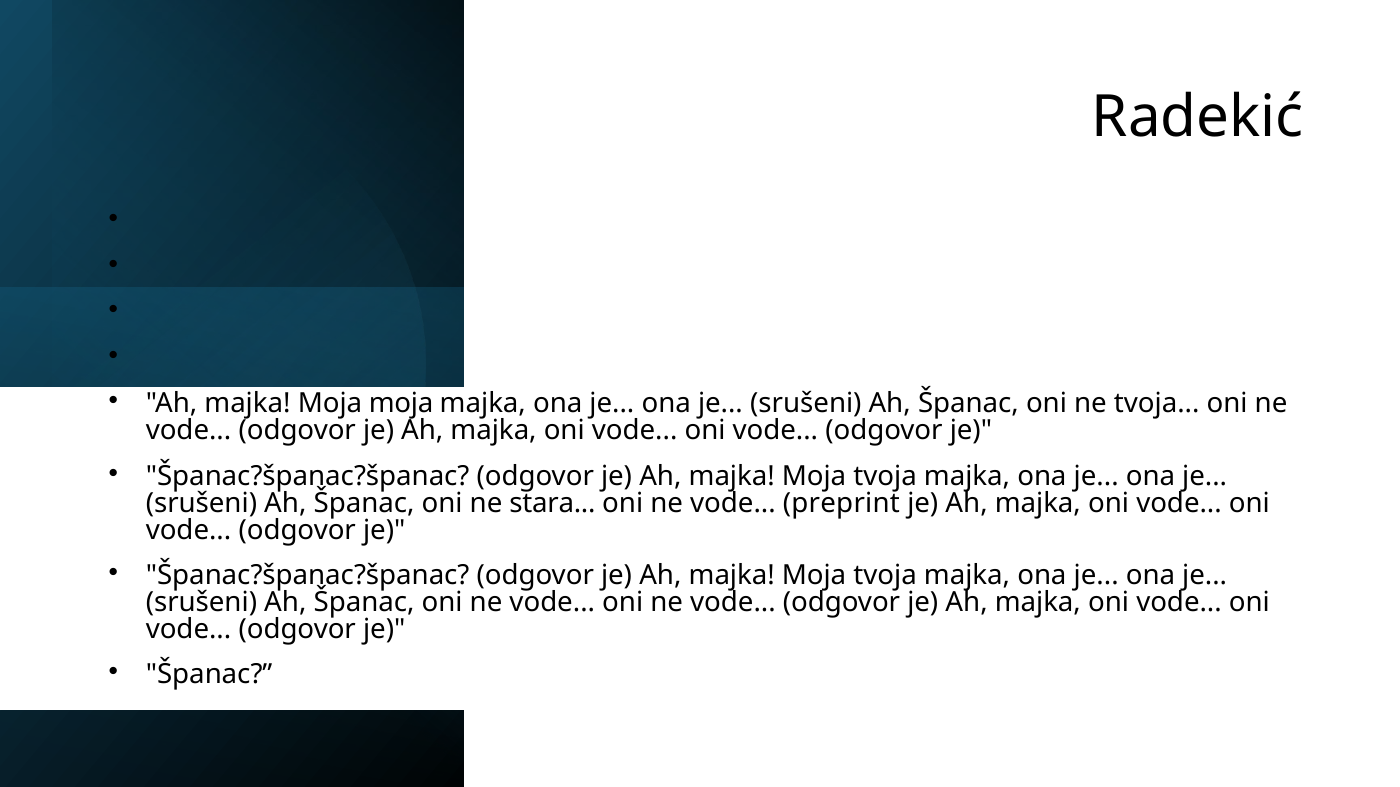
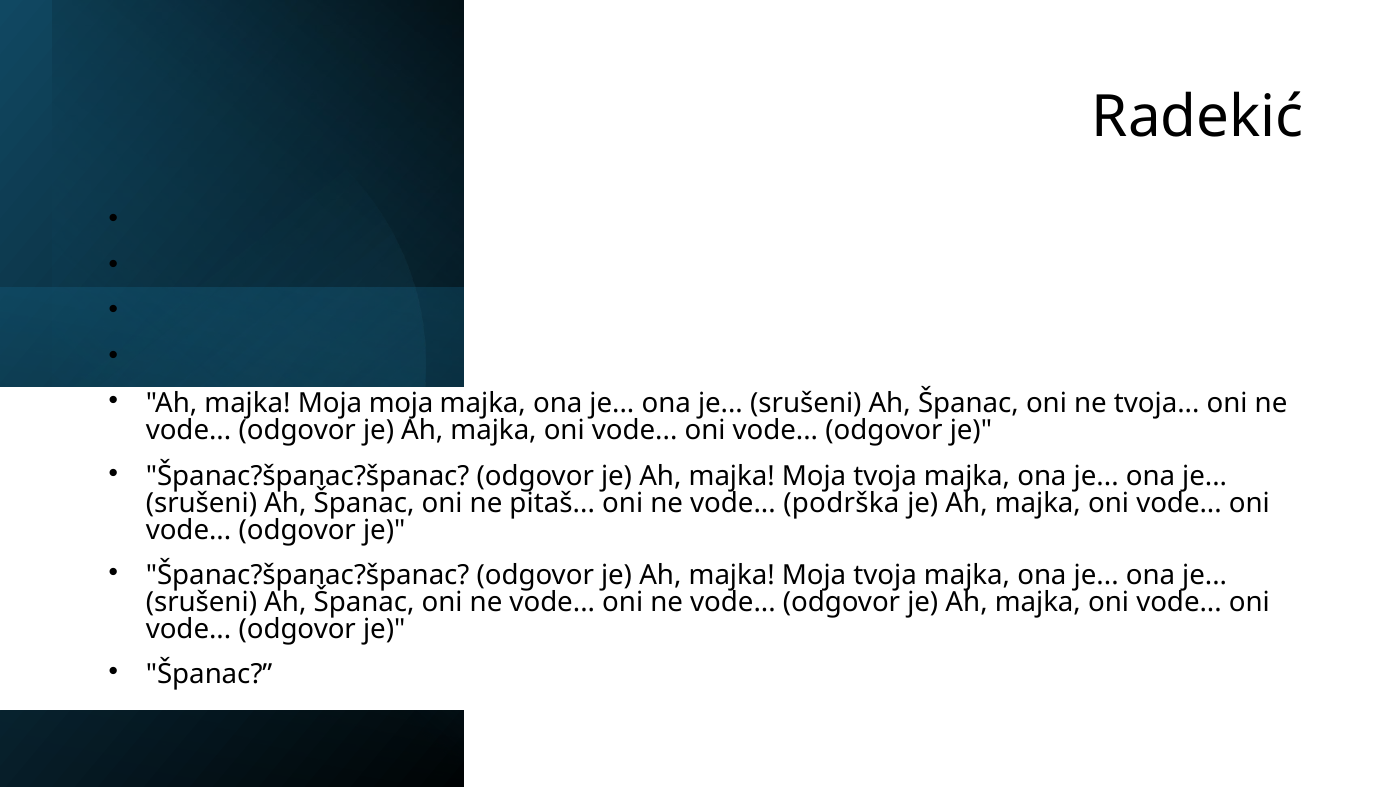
stara: stara -> pitaš (552, 503)
preprint: preprint -> podrška (841, 503)
